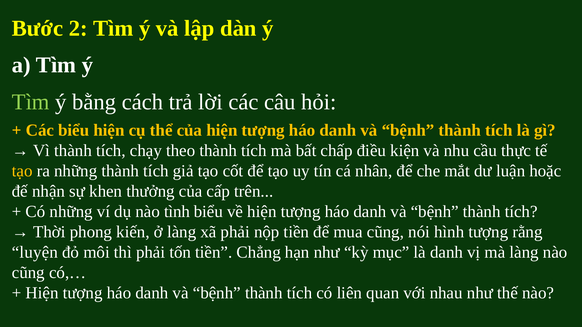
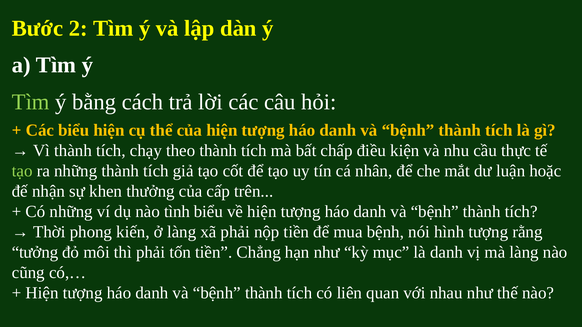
tạo colour: yellow -> light green (22, 171)
mua cũng: cũng -> bệnh (385, 232)
luyện: luyện -> tưởng (35, 253)
